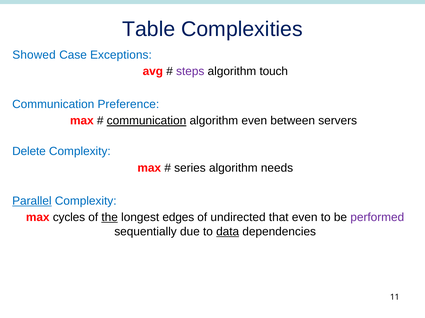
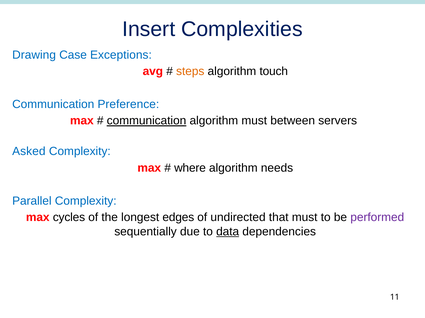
Table: Table -> Insert (149, 29)
Showed: Showed -> Drawing (34, 55)
steps colour: purple -> orange (190, 71)
algorithm even: even -> must (254, 121)
Delete: Delete -> Asked (29, 152)
series: series -> where (190, 168)
Parallel underline: present -> none (32, 201)
the underline: present -> none (110, 218)
that even: even -> must (305, 218)
